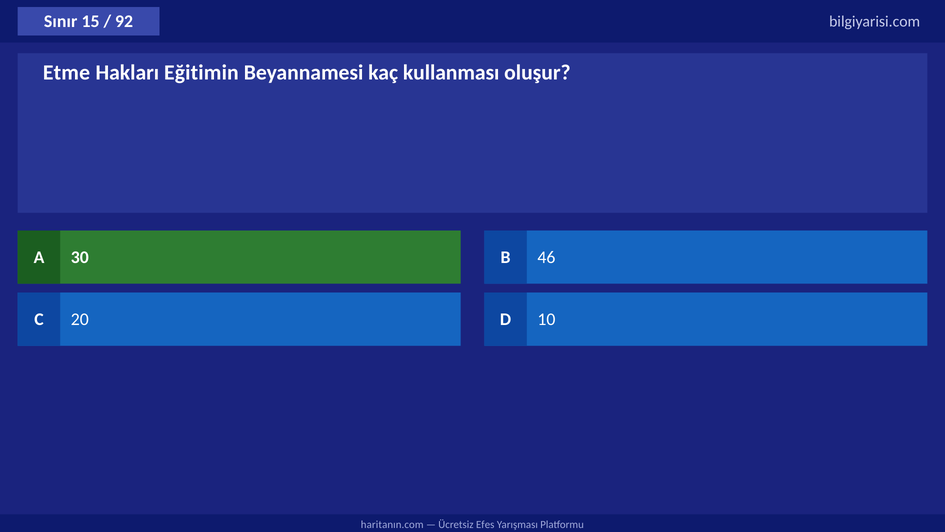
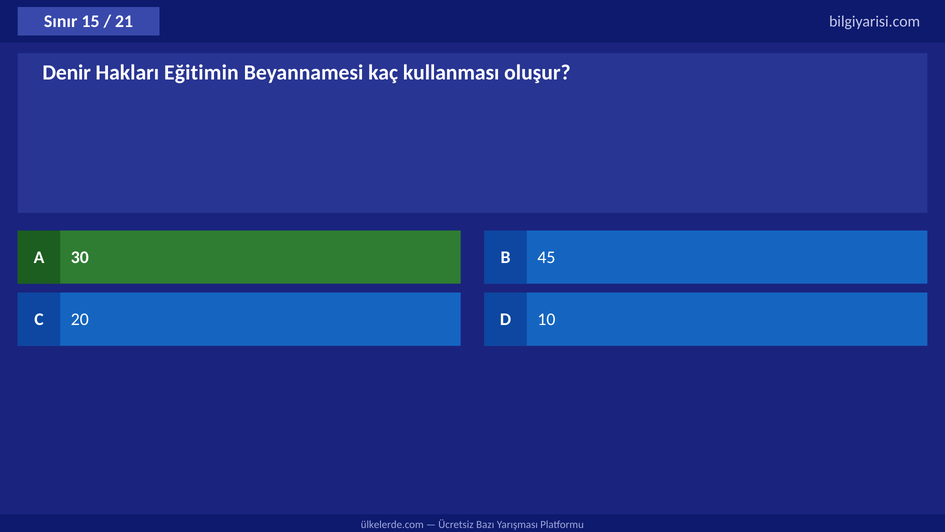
92: 92 -> 21 (124, 22)
Etme: Etme -> Denir (67, 73)
46: 46 -> 45 (546, 257)
haritanın.com: haritanın.com -> ülkelerde.com (392, 524)
Efes: Efes -> Bazı (485, 524)
